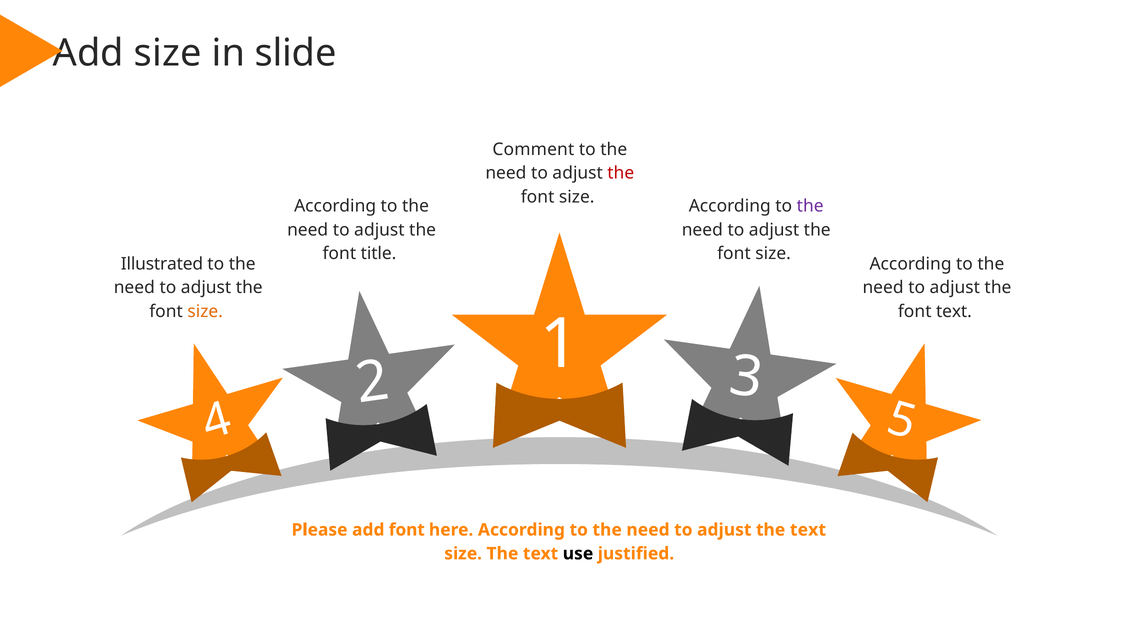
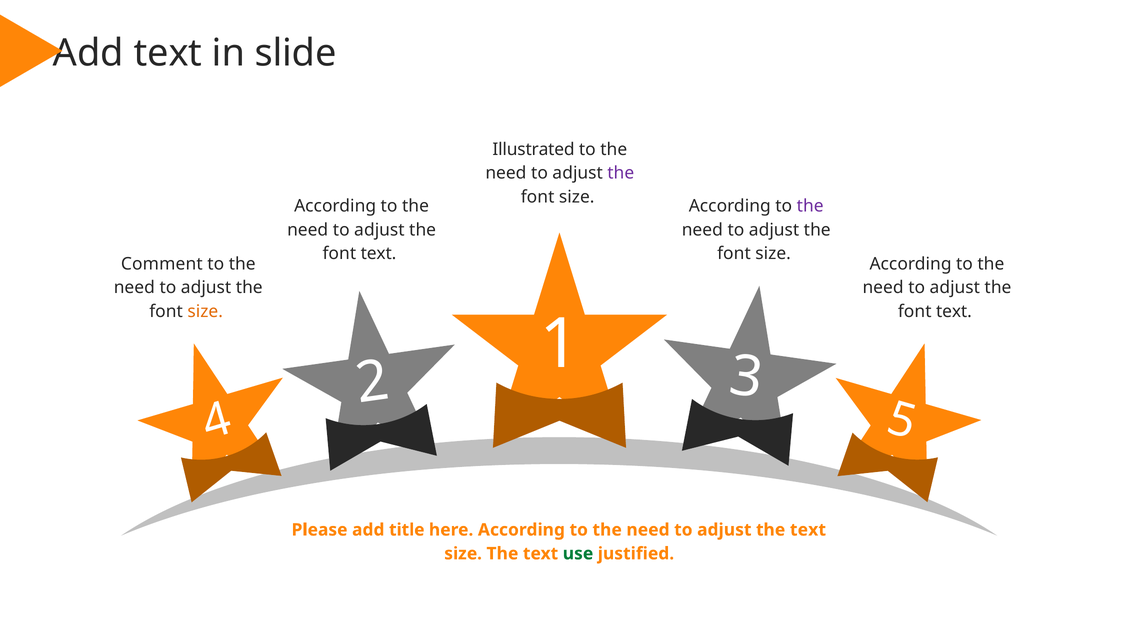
size: size -> text (168, 53)
Comment: Comment -> Illustrated (534, 149)
the colour: red -> purple (621, 173)
title: title -> text (379, 253)
Illustrated: Illustrated -> Comment (162, 264)
add font: font -> title (407, 530)
use colour: black -> green (578, 553)
